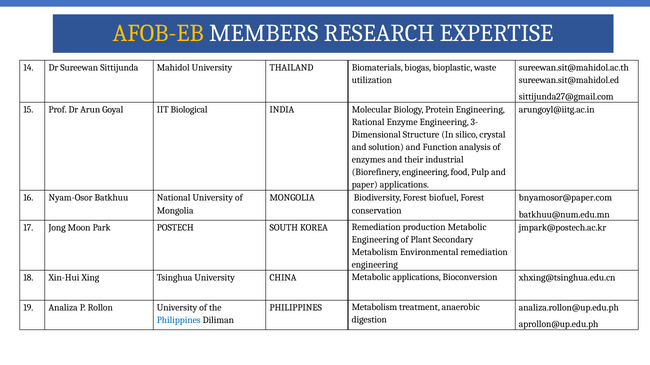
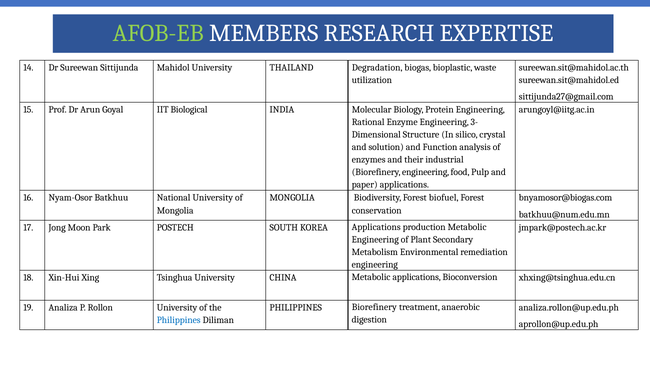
AFOB-EB colour: yellow -> light green (158, 33)
Biomaterials: Biomaterials -> Degradation (377, 68)
bnyamosor@paper.com: bnyamosor@paper.com -> bnyamosor@biogas.com (566, 198)
KOREA Remediation: Remediation -> Applications (376, 228)
PHILIPPINES Metabolism: Metabolism -> Biorefinery (374, 308)
